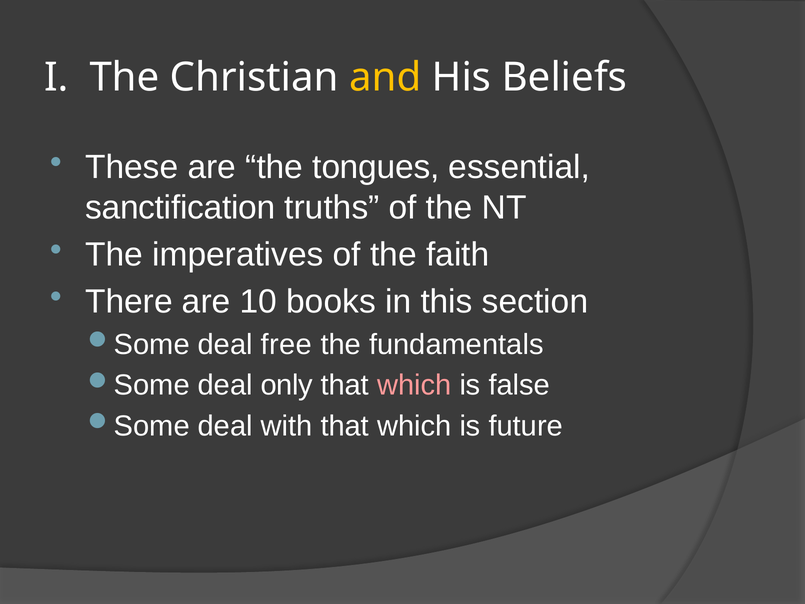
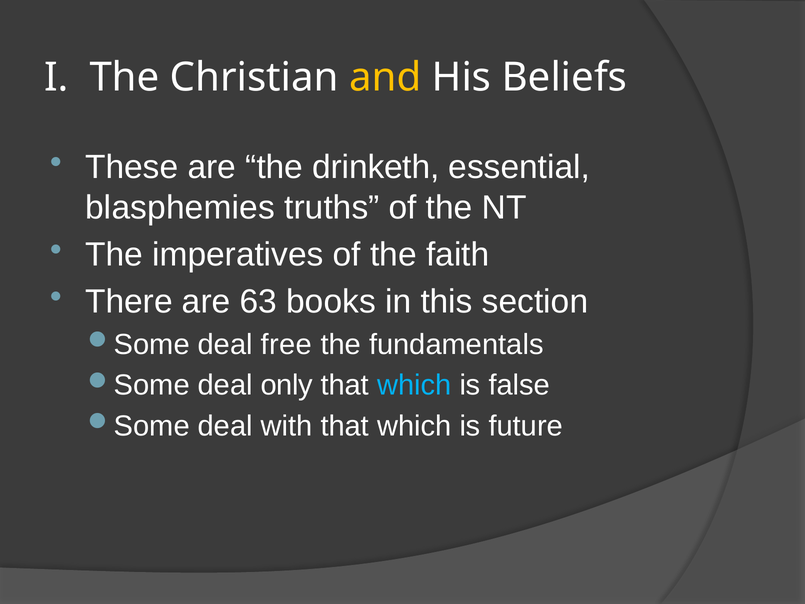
tongues: tongues -> drinketh (376, 167)
sanctification: sanctification -> blasphemies (180, 208)
10: 10 -> 63 (258, 301)
which colour: pink -> light blue (414, 385)
